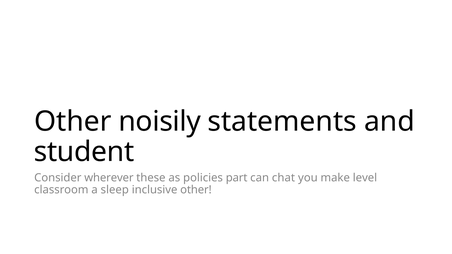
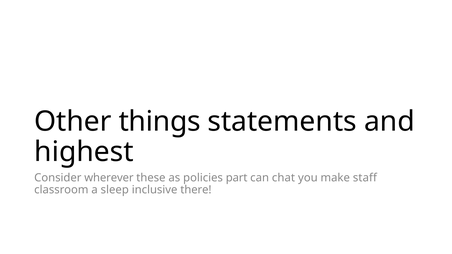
noisily: noisily -> things (160, 121)
student: student -> highest (84, 152)
level: level -> staff (365, 178)
inclusive other: other -> there (196, 190)
